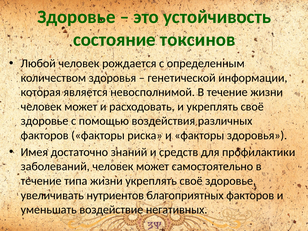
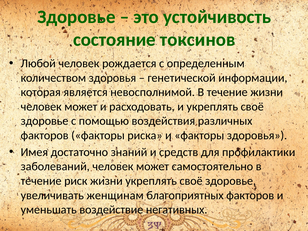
типа: типа -> риск (76, 181)
нутриентов: нутриентов -> женщинам (115, 195)
